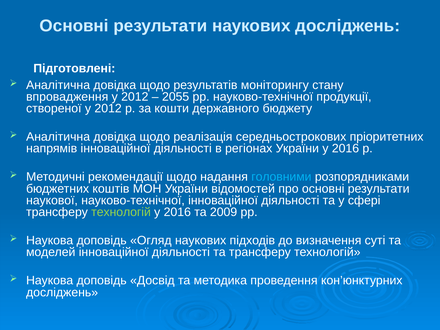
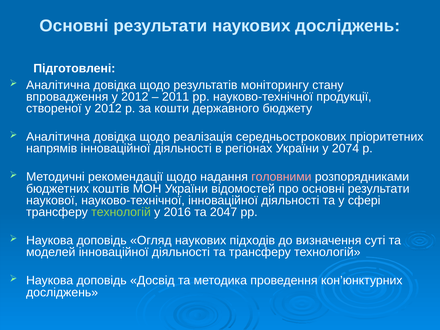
2055: 2055 -> 2011 (176, 97)
України у 2016: 2016 -> 2074 (345, 149)
головними colour: light blue -> pink (281, 177)
2009: 2009 -> 2047 (224, 212)
